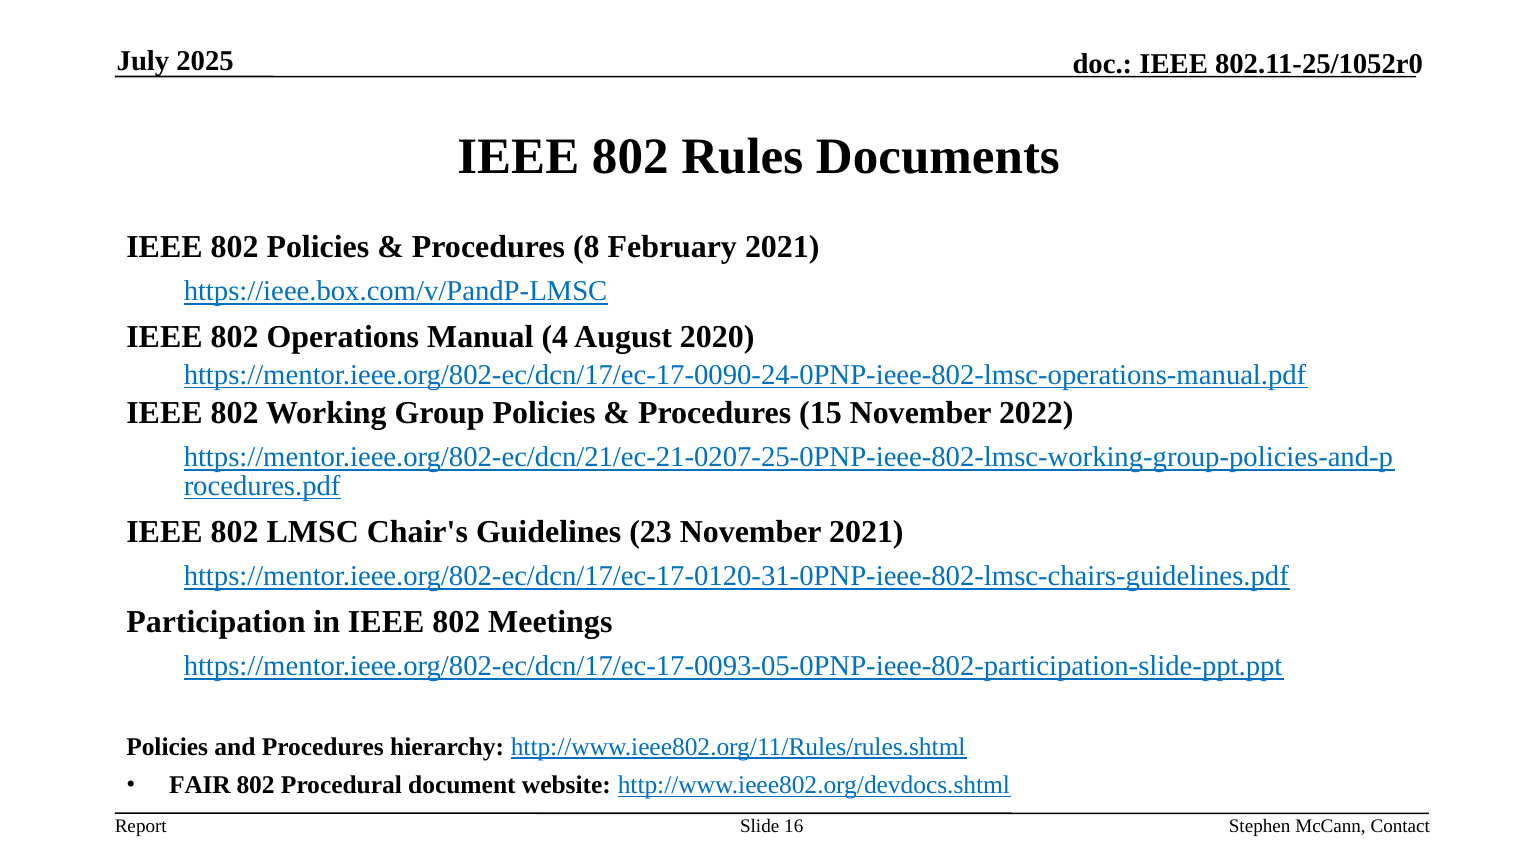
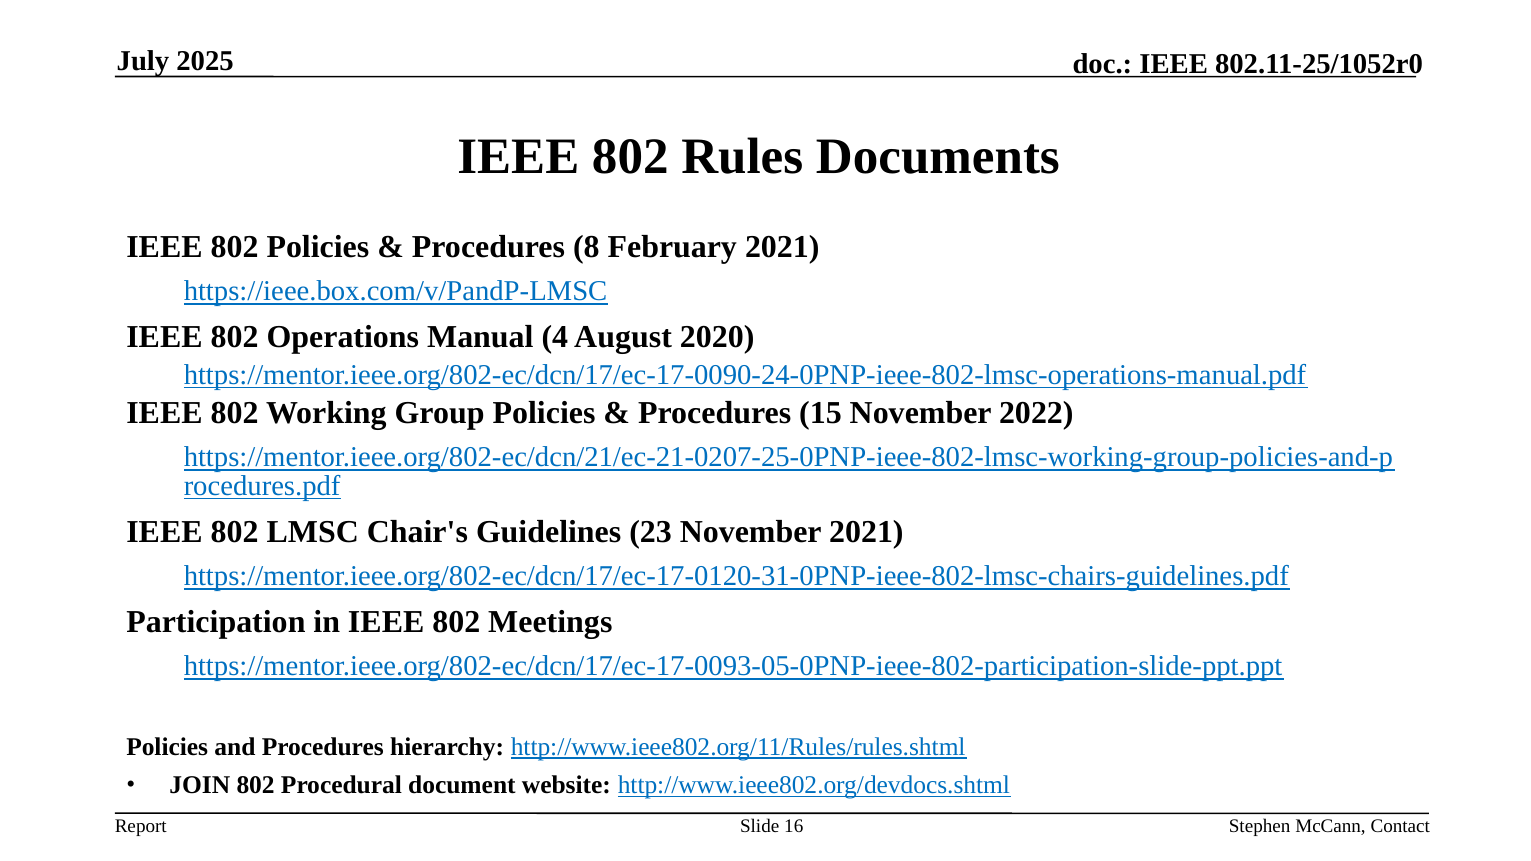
FAIR: FAIR -> JOIN (200, 785)
